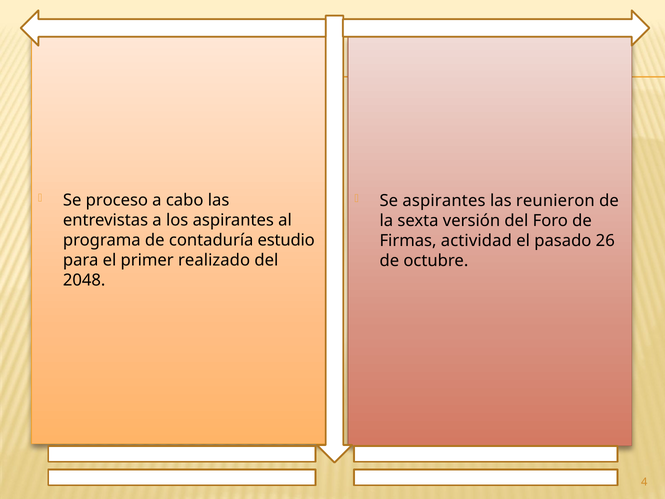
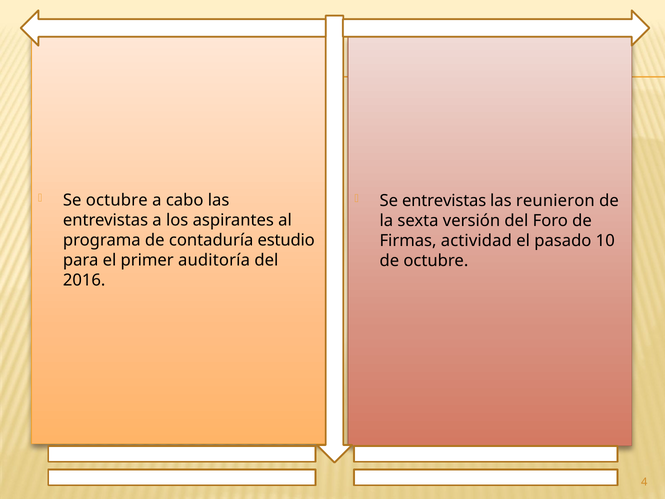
Se proceso: proceso -> octubre (117, 200)
Se aspirantes: aspirantes -> entrevistas (444, 201)
26: 26 -> 10 (605, 240)
realizado: realizado -> auditoría (214, 260)
2048: 2048 -> 2016 (84, 280)
